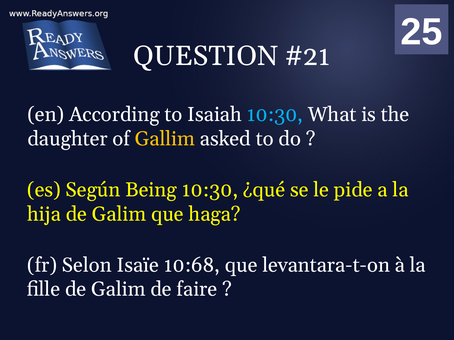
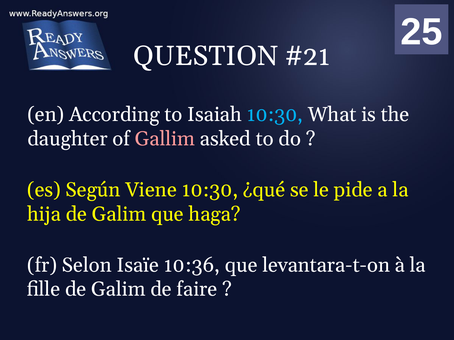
Gallim colour: yellow -> pink (165, 139)
Being: Being -> Viene (151, 190)
10:68: 10:68 -> 10:36 (192, 265)
